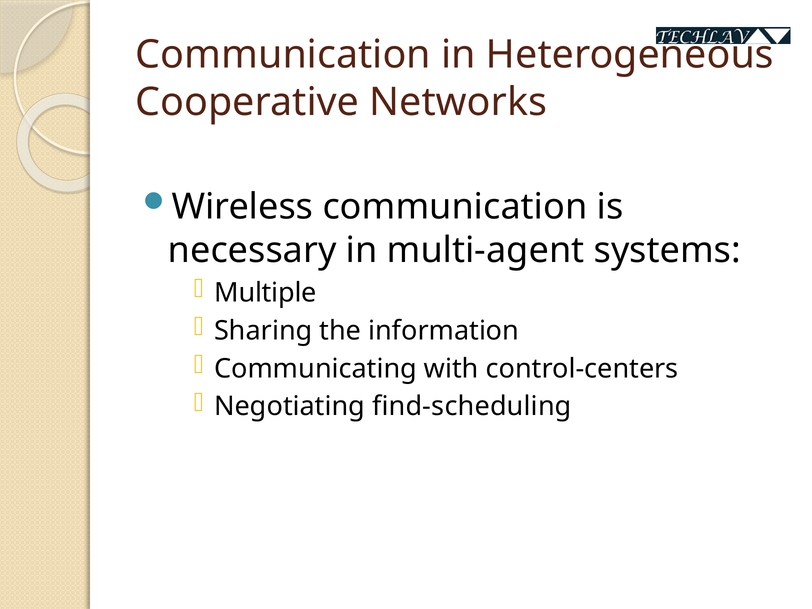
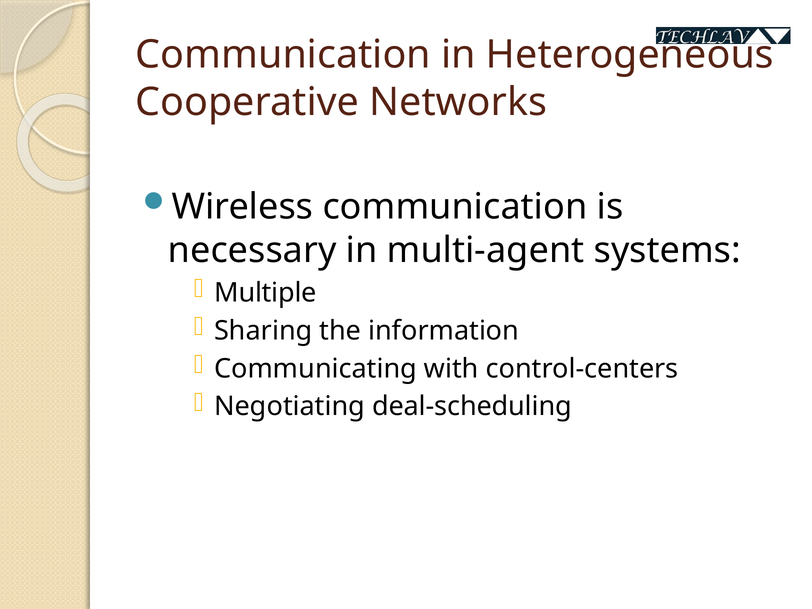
find-scheduling: find-scheduling -> deal-scheduling (472, 406)
